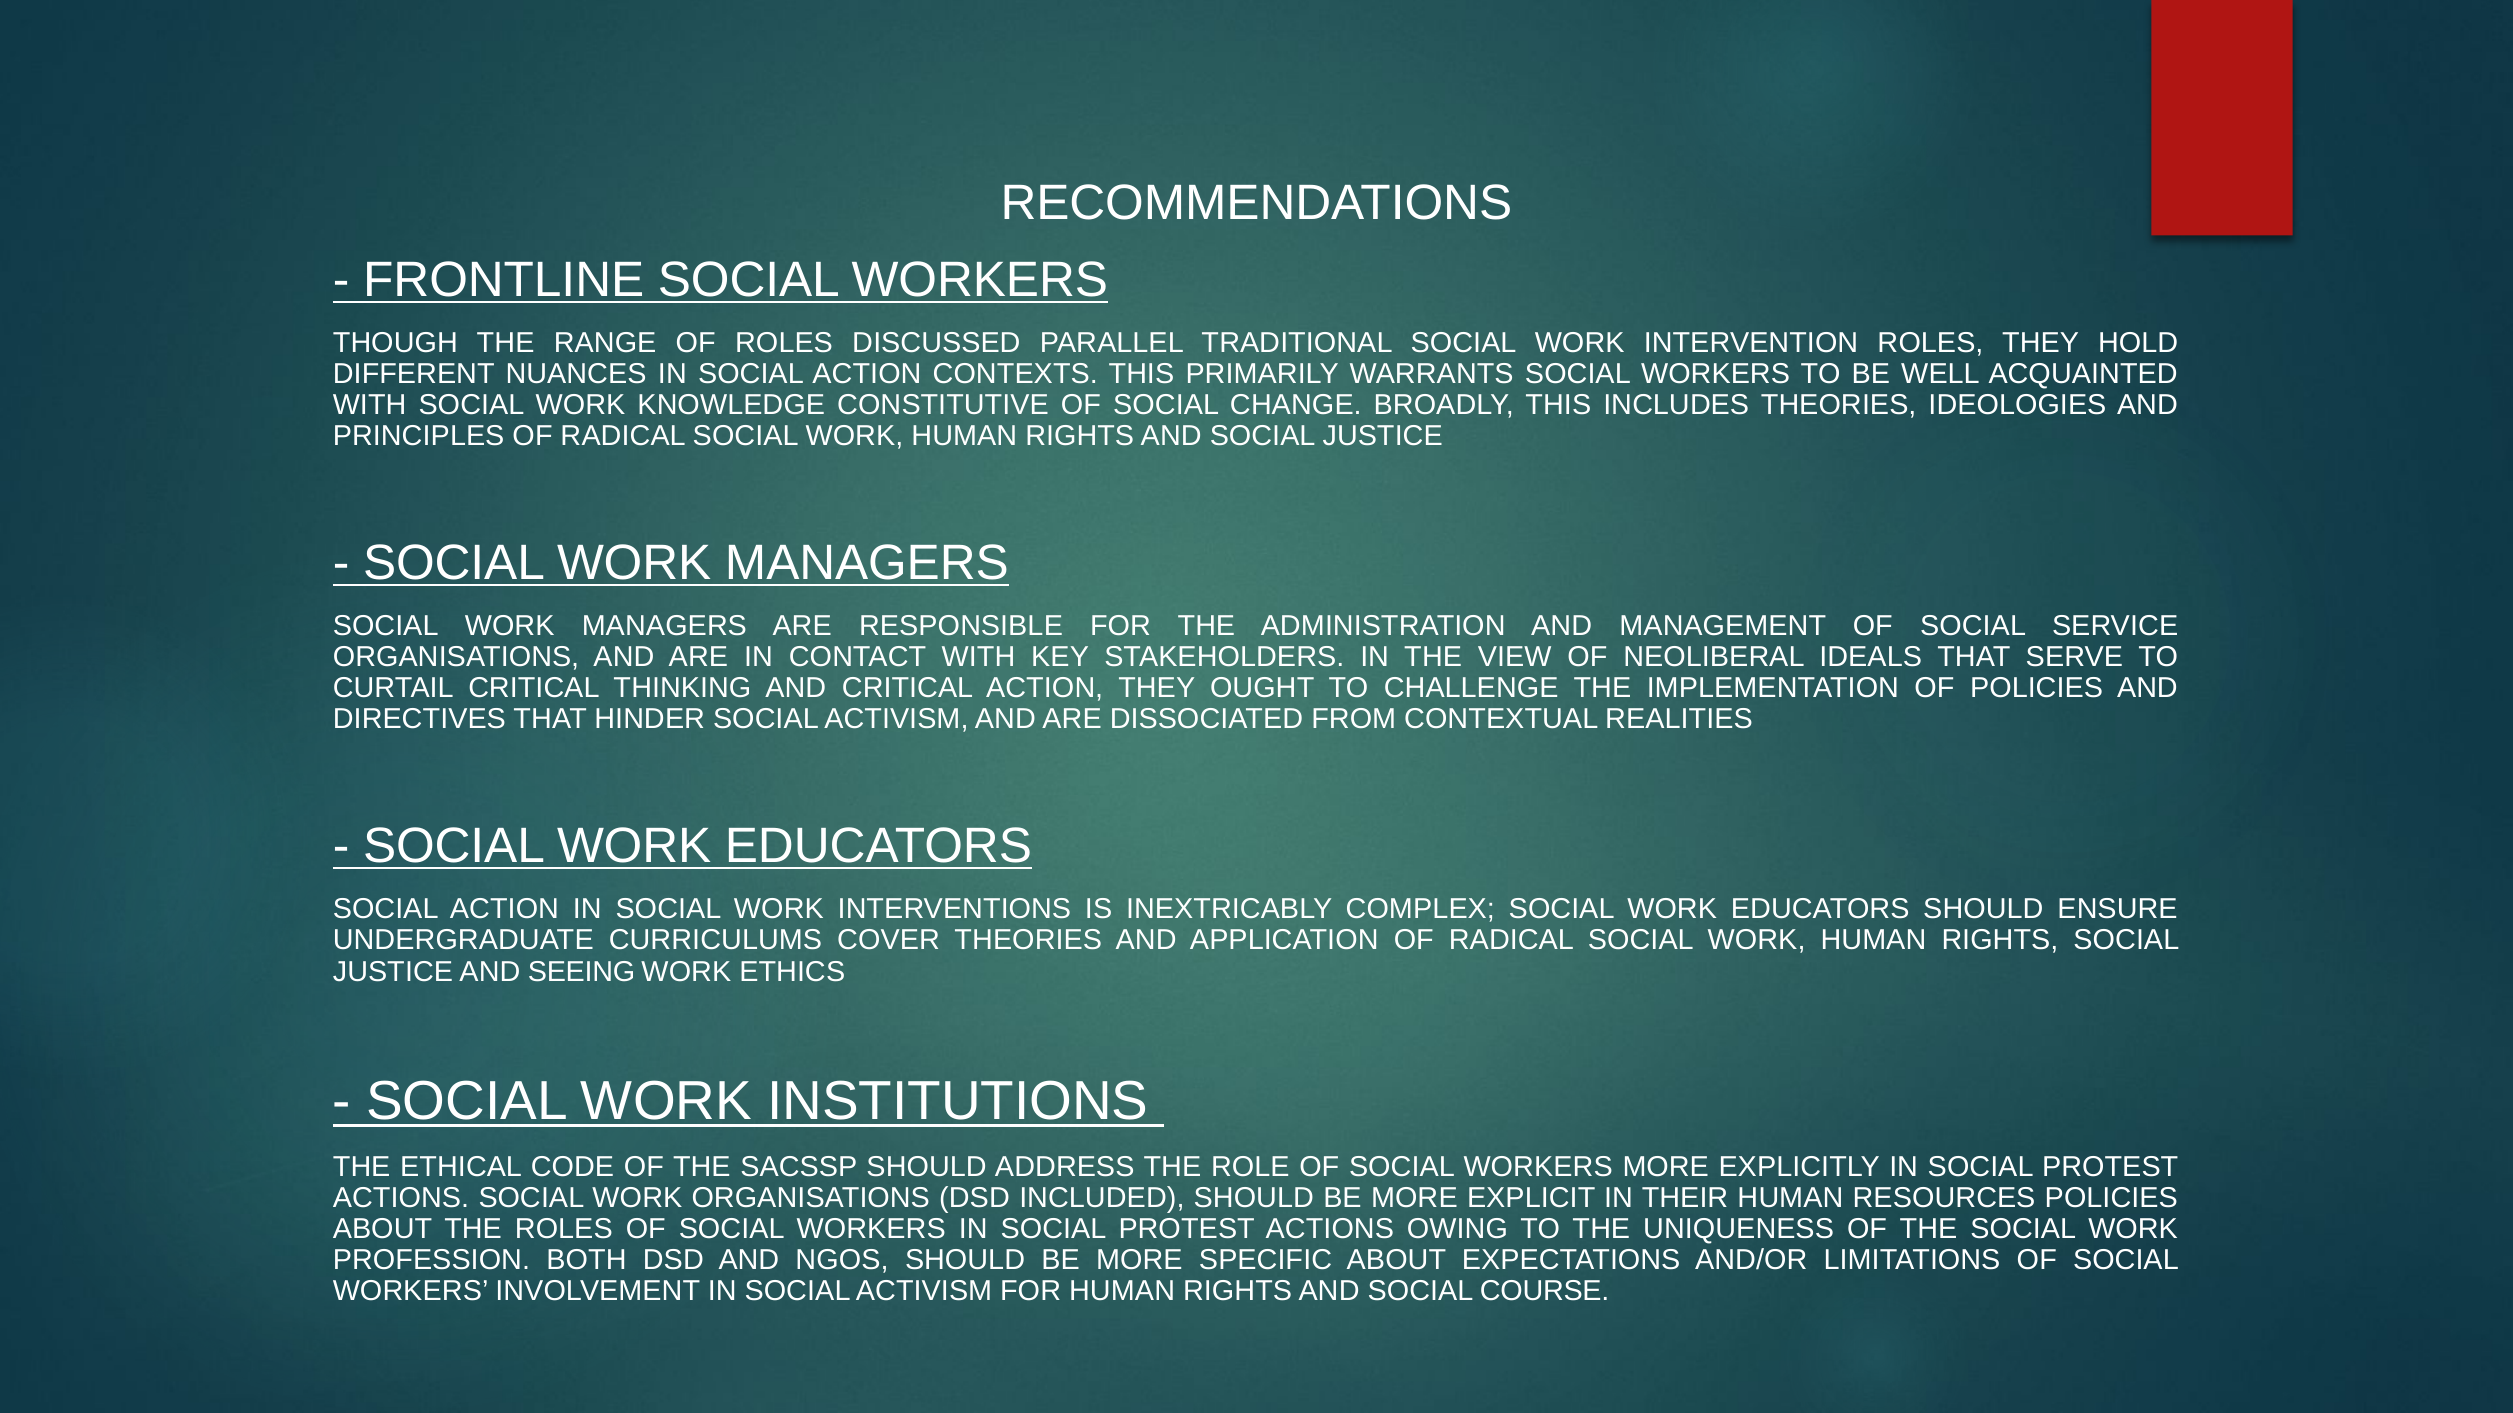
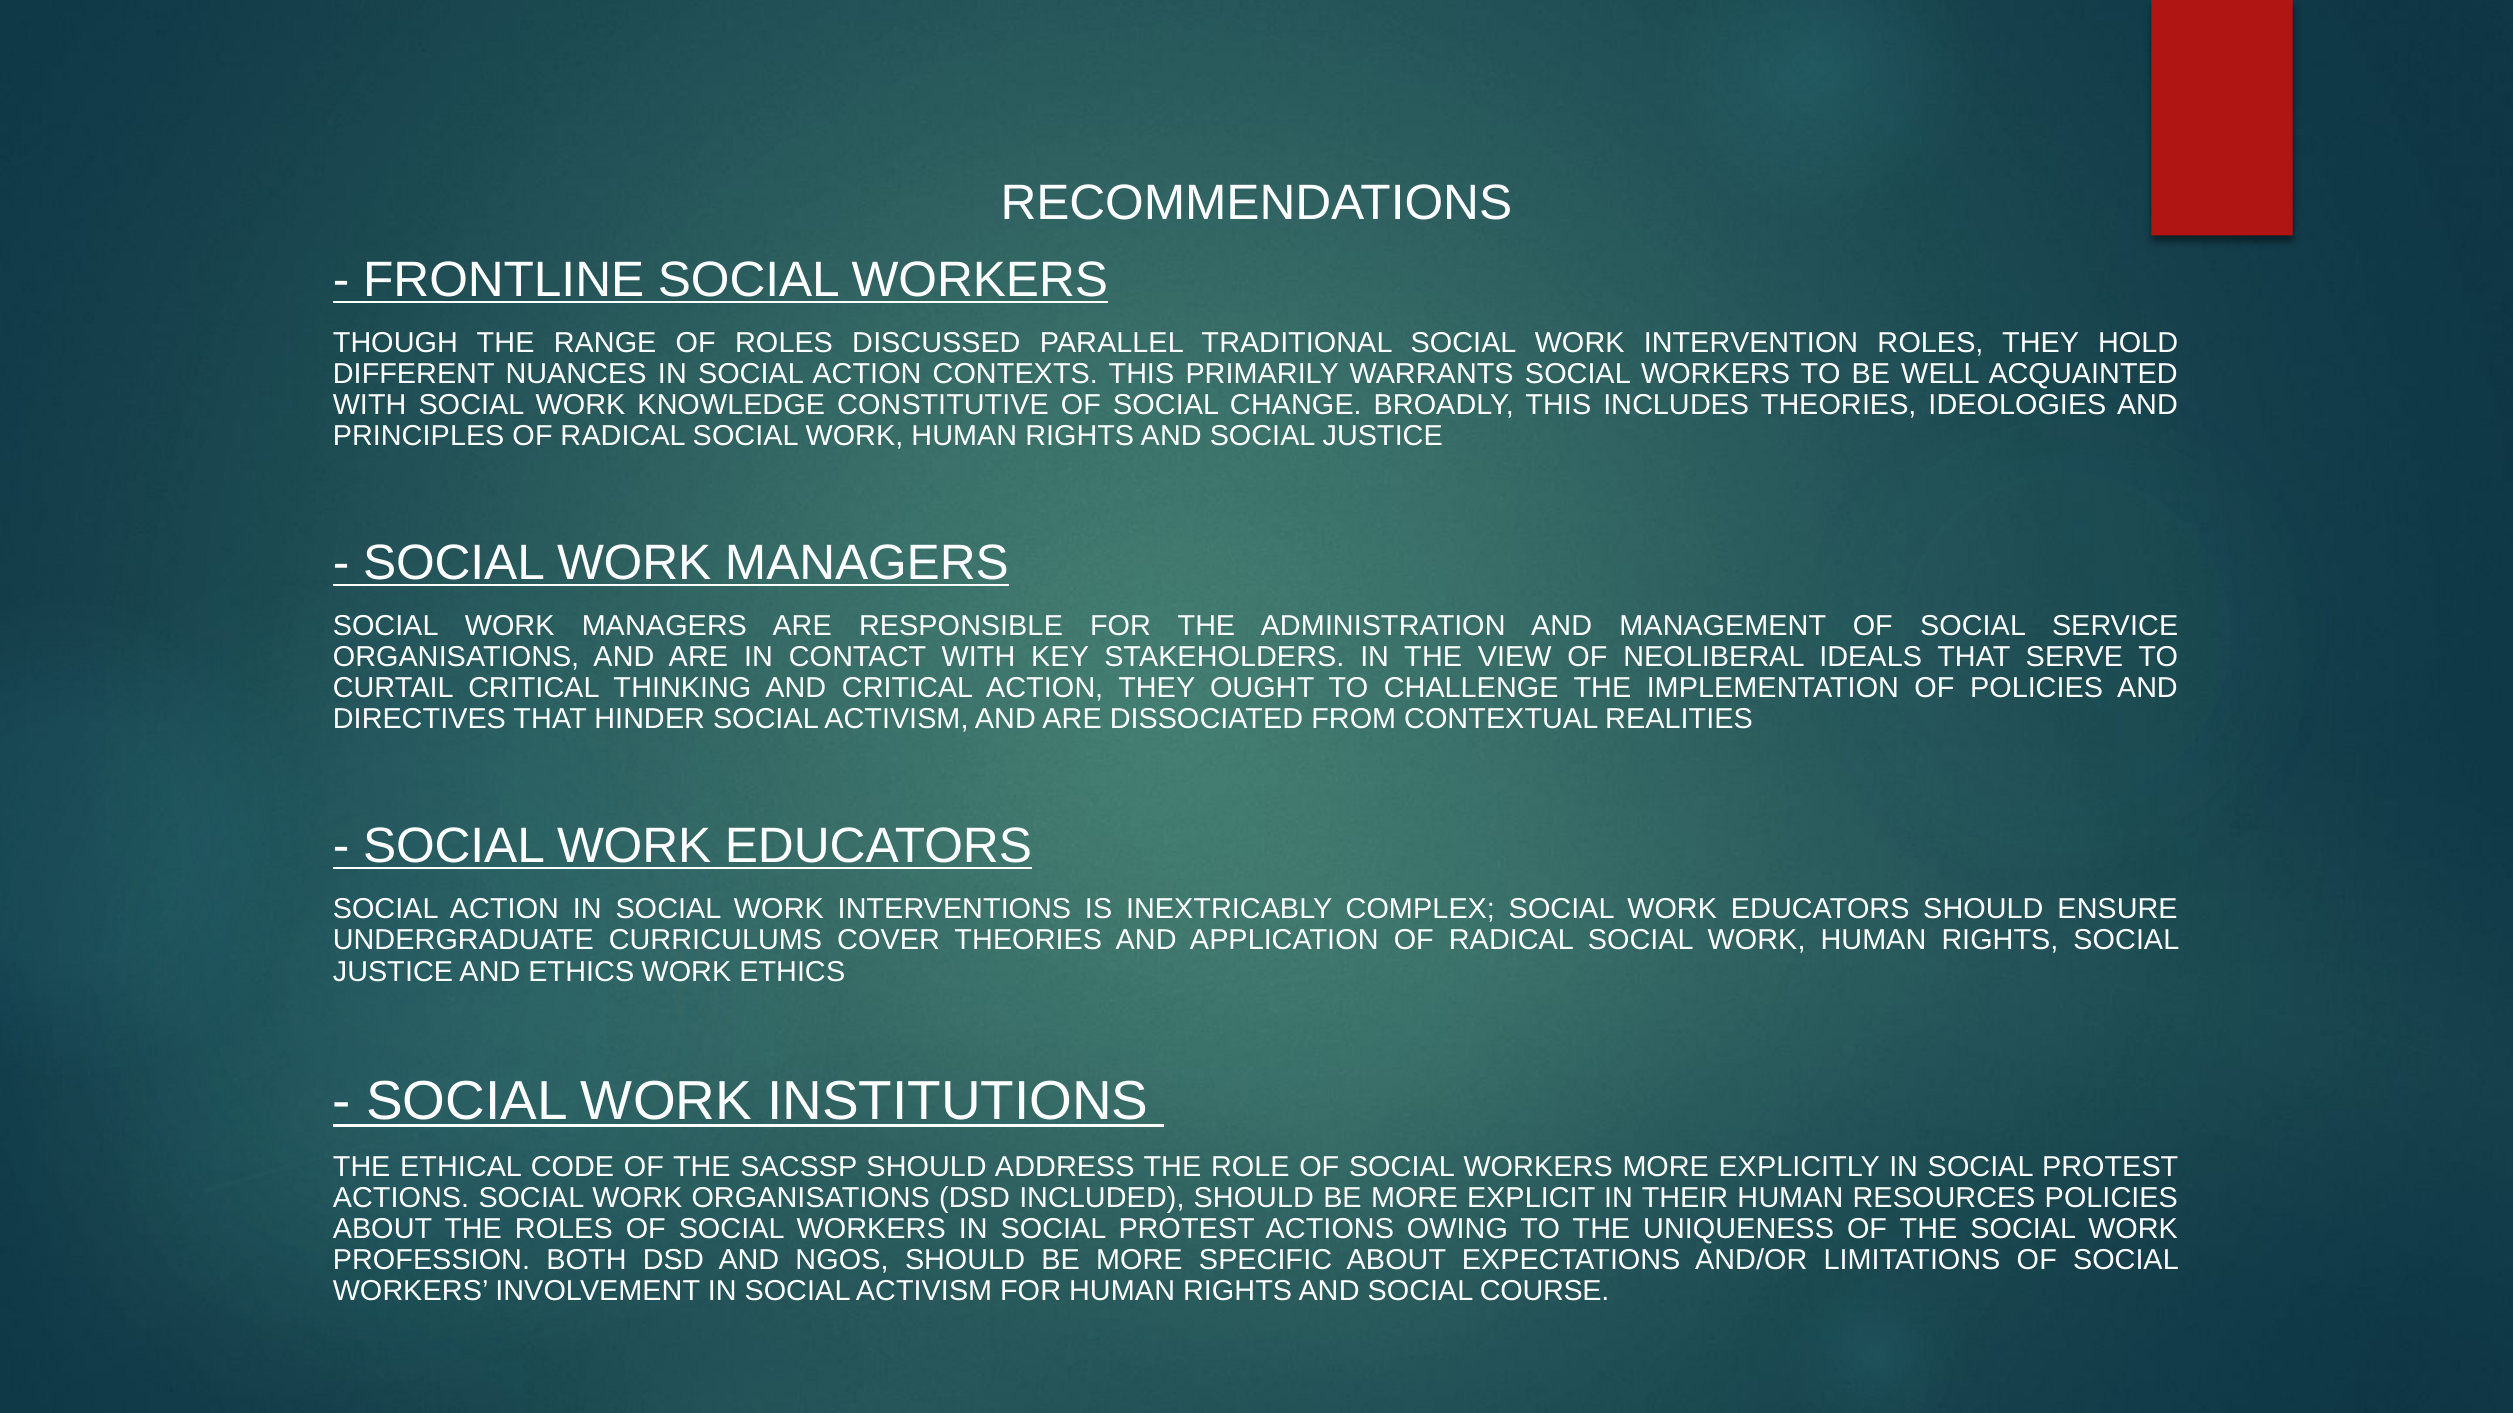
AND SEEING: SEEING -> ETHICS (581, 972)
